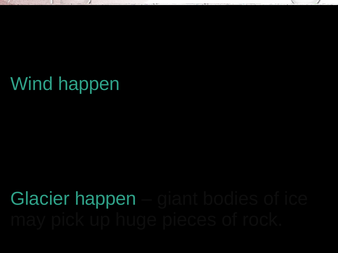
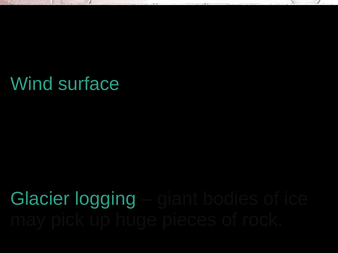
Wind happen: happen -> surface (89, 84)
Glacier happen: happen -> logging (105, 199)
